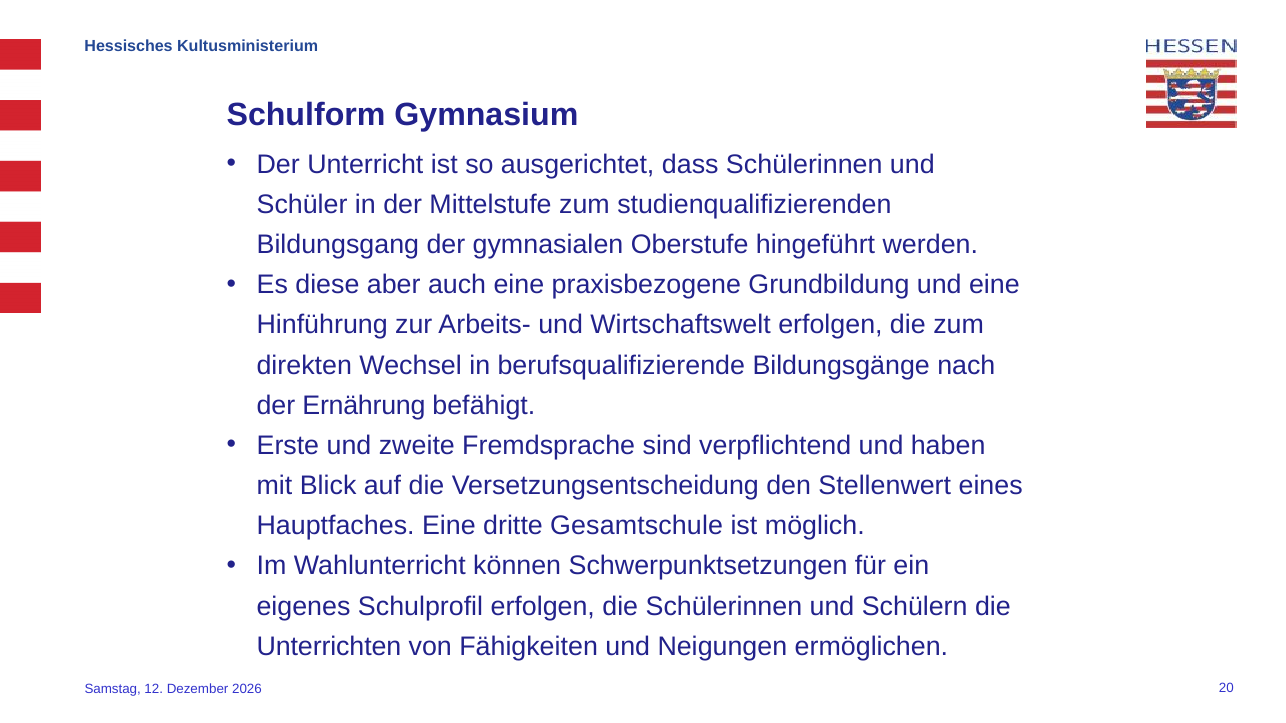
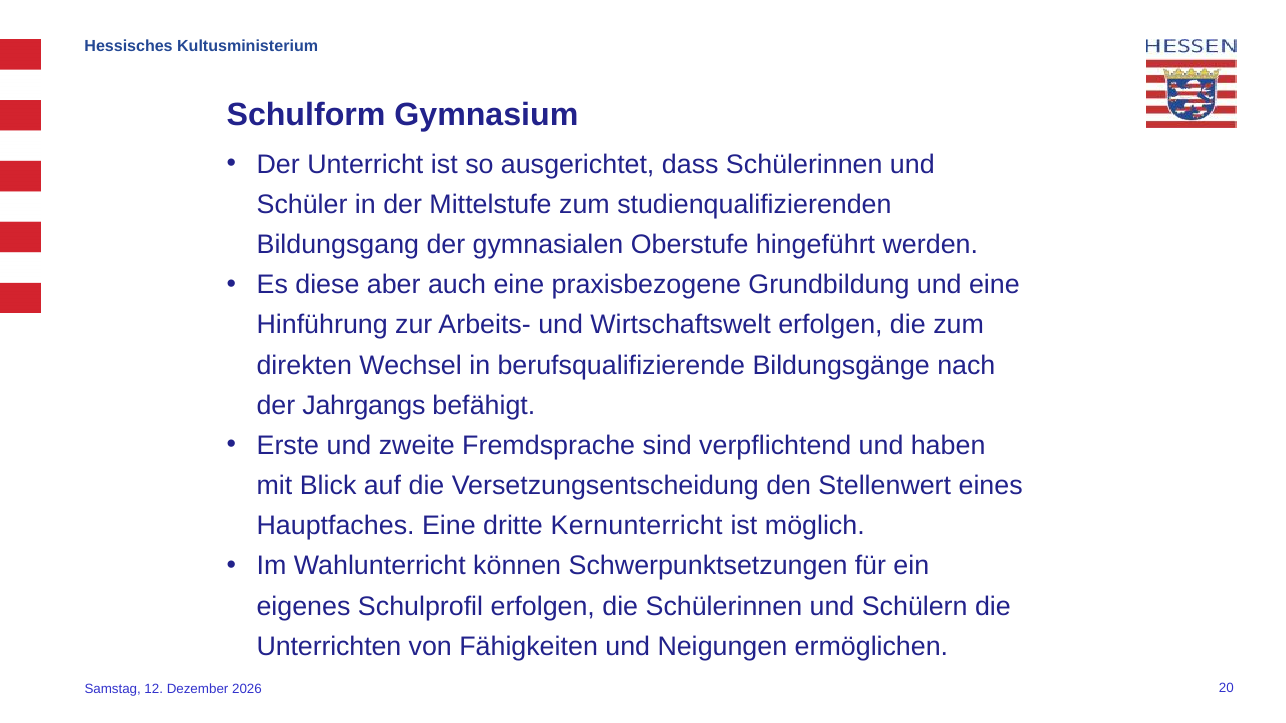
Ernährung: Ernährung -> Jahrgangs (364, 406)
Gesamtschule: Gesamtschule -> Kernunterricht (637, 526)
